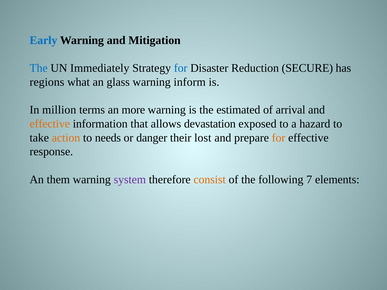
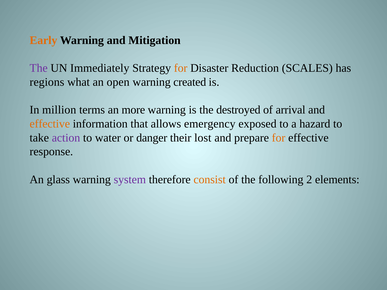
Early colour: blue -> orange (43, 40)
The colour: blue -> purple (39, 68)
for colour: blue -> orange (181, 68)
SECURE: SECURE -> SCALES (307, 68)
glass: glass -> open (118, 82)
inform: inform -> created (190, 82)
estimated: estimated -> destroyed (238, 110)
devastation: devastation -> emergency (210, 124)
action colour: orange -> purple (66, 138)
needs: needs -> water (108, 138)
them: them -> glass (58, 180)
7: 7 -> 2 (309, 180)
